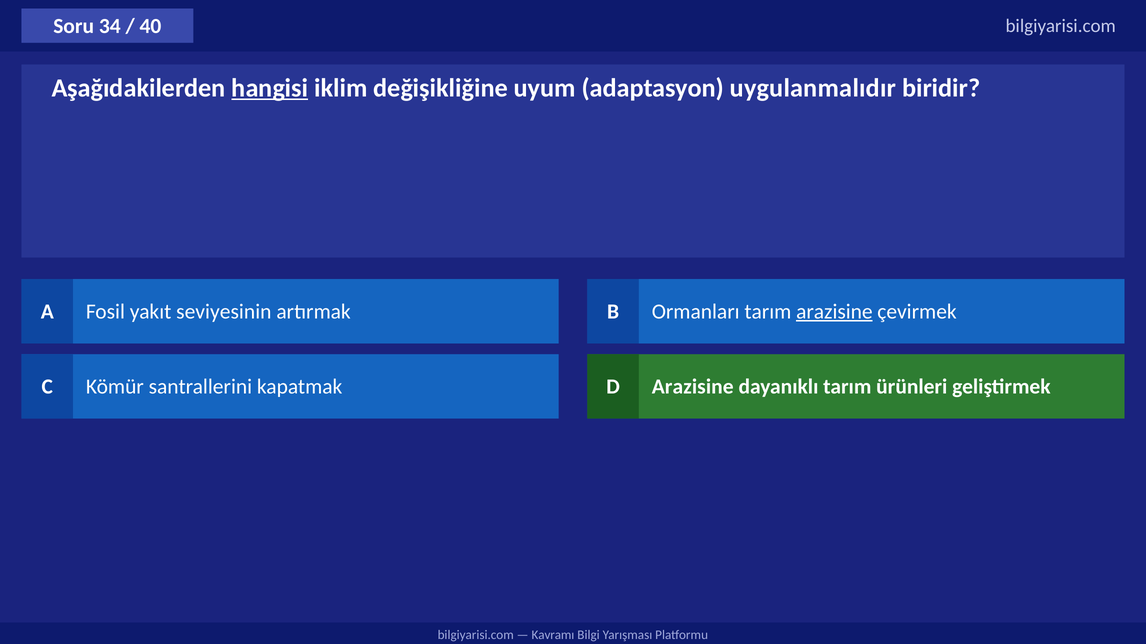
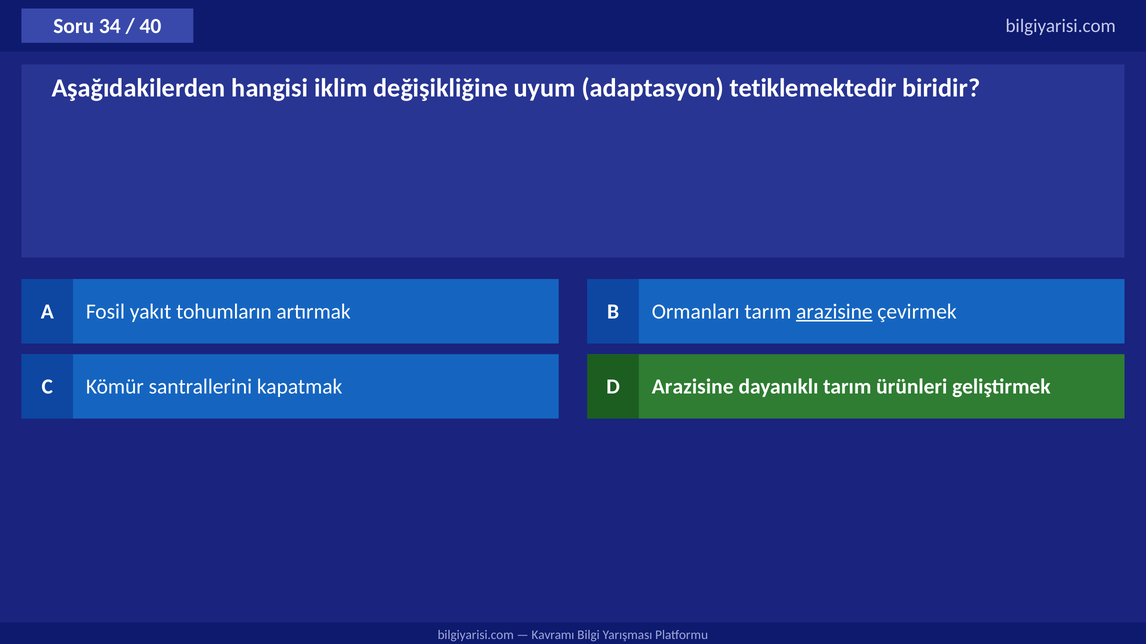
hangisi underline: present -> none (270, 88)
uygulanmalıdır: uygulanmalıdır -> tetiklemektedir (813, 88)
seviyesinin: seviyesinin -> tohumların (224, 312)
